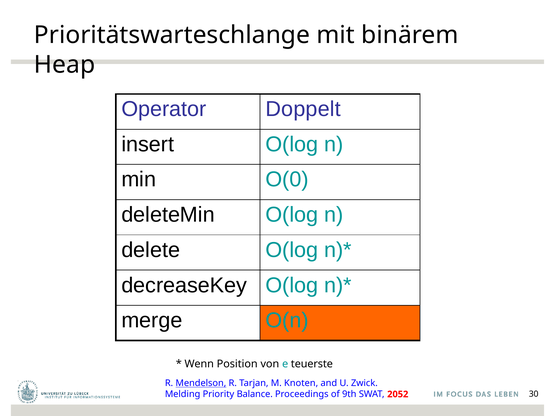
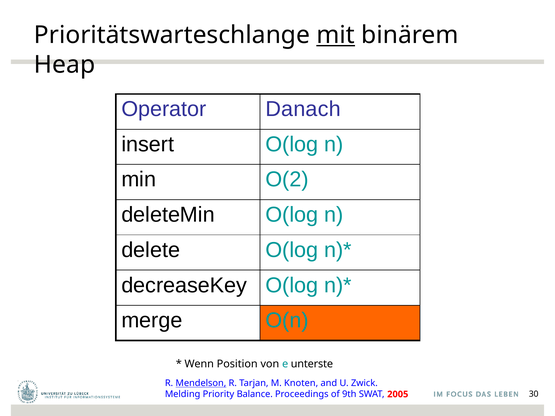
mit underline: none -> present (336, 35)
Doppelt: Doppelt -> Danach (303, 109)
O(0: O(0 -> O(2 (287, 180)
teuerste: teuerste -> unterste (312, 364)
2052: 2052 -> 2005 (398, 394)
